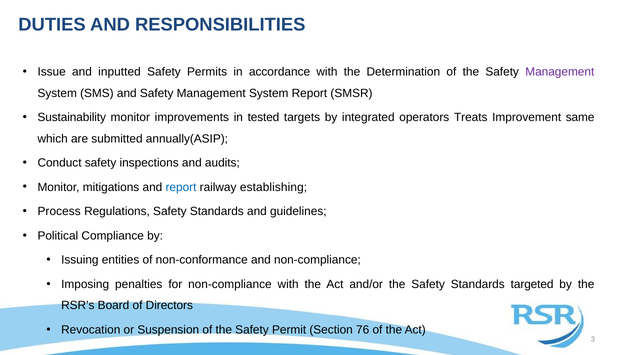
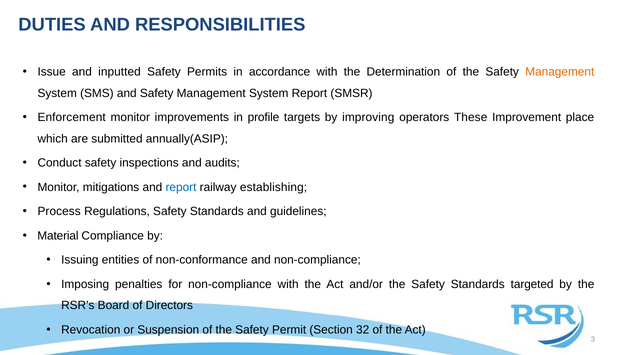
Management colour: purple -> orange (560, 72)
Sustainability: Sustainability -> Enforcement (72, 117)
tested: tested -> profile (263, 117)
integrated: integrated -> improving (368, 117)
Treats: Treats -> These (471, 117)
same: same -> place (580, 117)
Political: Political -> Material (58, 236)
76: 76 -> 32 (363, 330)
